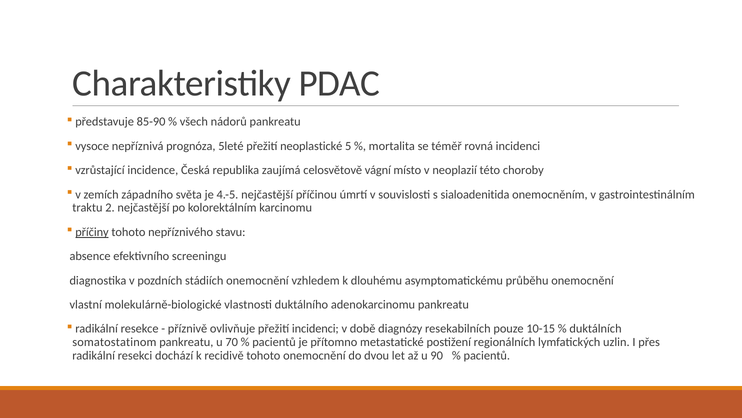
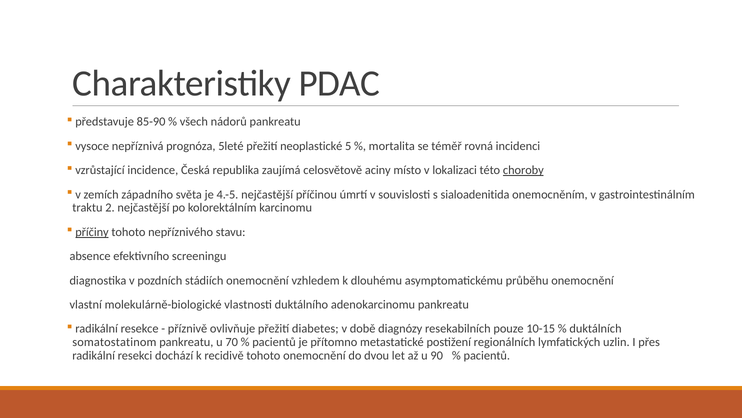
vágní: vágní -> aciny (378, 170)
neoplazií: neoplazií -> lokalizaci (455, 170)
choroby underline: none -> present (523, 170)
přežití incidenci: incidenci -> diabetes (315, 328)
